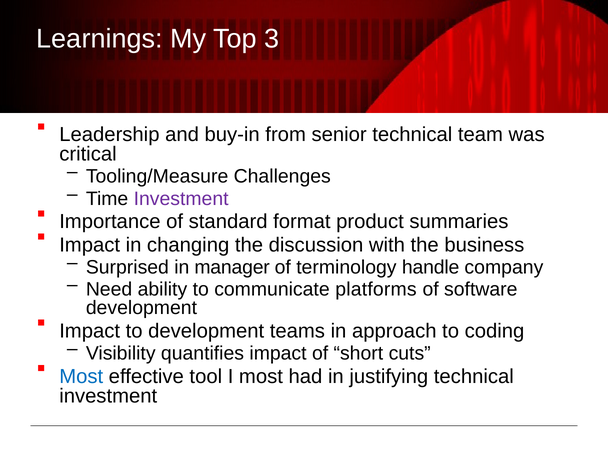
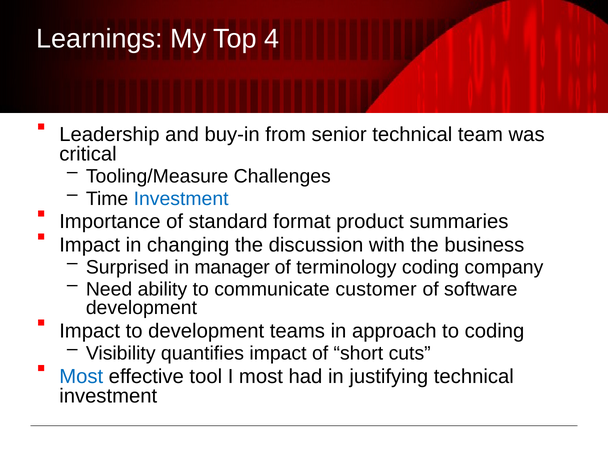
3: 3 -> 4 (272, 39)
Investment colour: purple -> blue (181, 199)
terminology handle: handle -> coding (431, 267)
platforms: platforms -> customer (376, 289)
